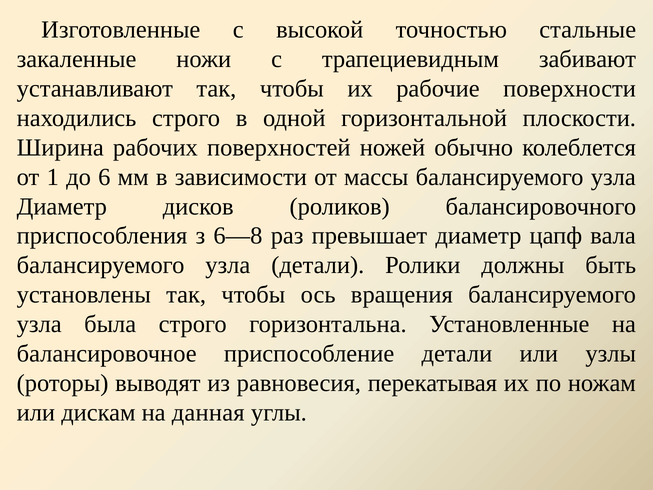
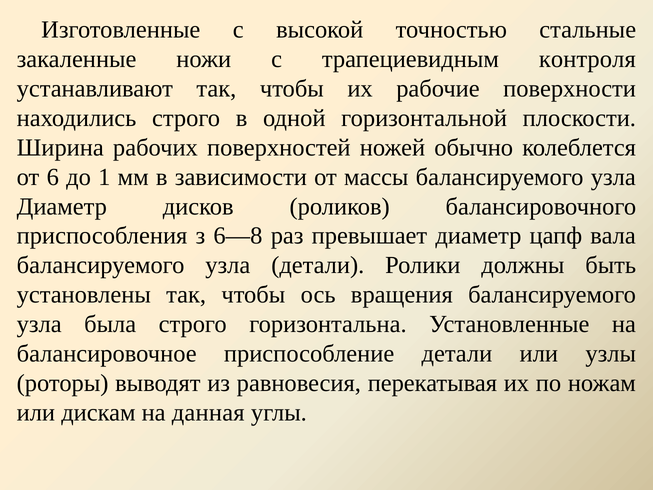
забивают: забивают -> контроля (587, 59)
1: 1 -> 6 (53, 177)
6: 6 -> 1 (104, 177)
